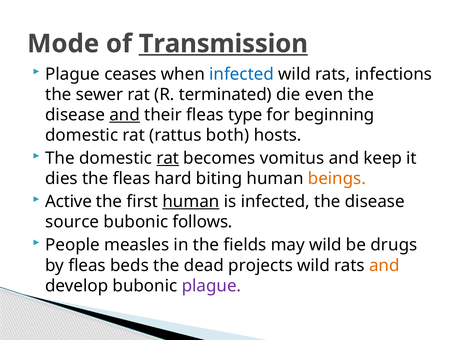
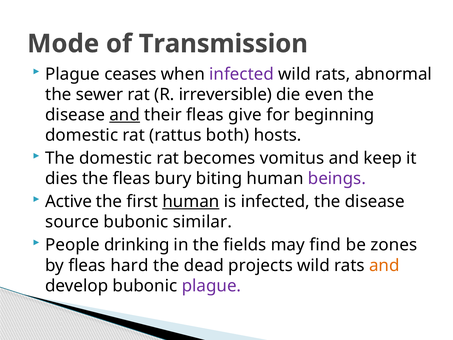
Transmission underline: present -> none (223, 44)
infected colour: blue -> purple (242, 74)
infections: infections -> abnormal (393, 74)
terminated: terminated -> irreversible (225, 94)
type: type -> give (245, 115)
rat underline: present -> none (168, 158)
hard: hard -> bury (173, 179)
beings colour: orange -> purple (337, 179)
follows: follows -> similar (202, 222)
measles: measles -> drinking (137, 245)
may wild: wild -> find (325, 245)
drugs: drugs -> zones (394, 245)
beds: beds -> hard (129, 265)
